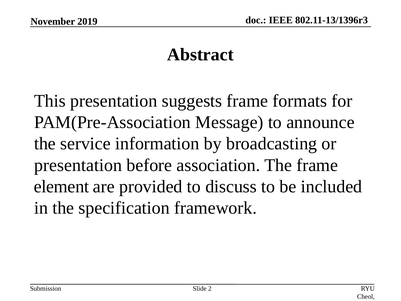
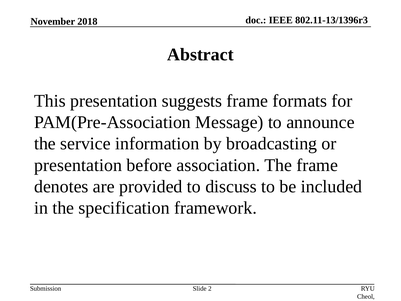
2019: 2019 -> 2018 (87, 21)
element: element -> denotes (61, 186)
